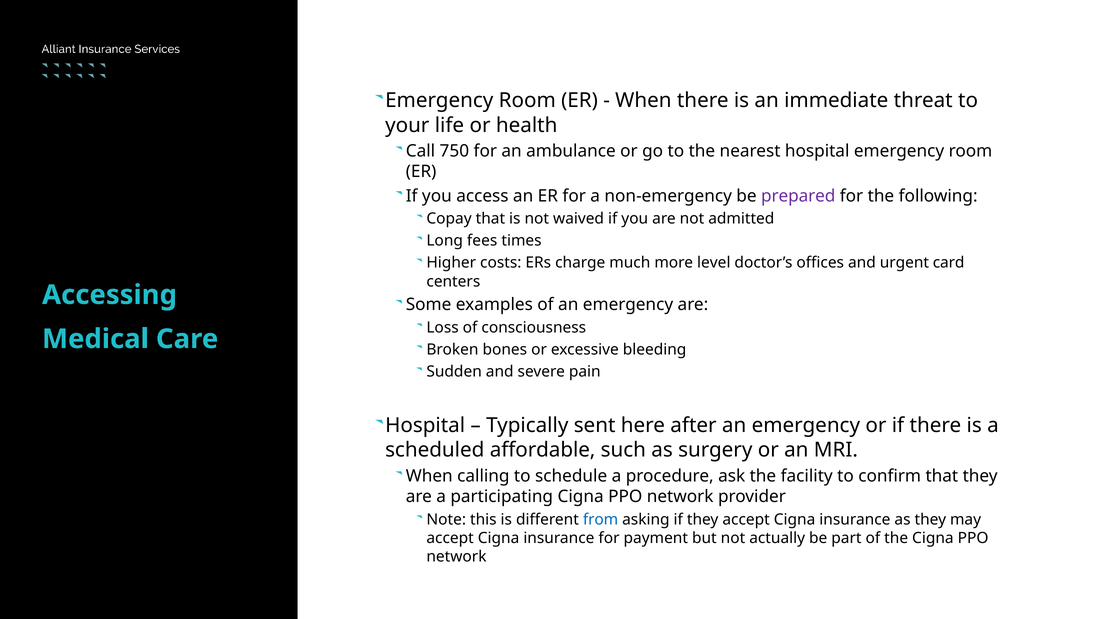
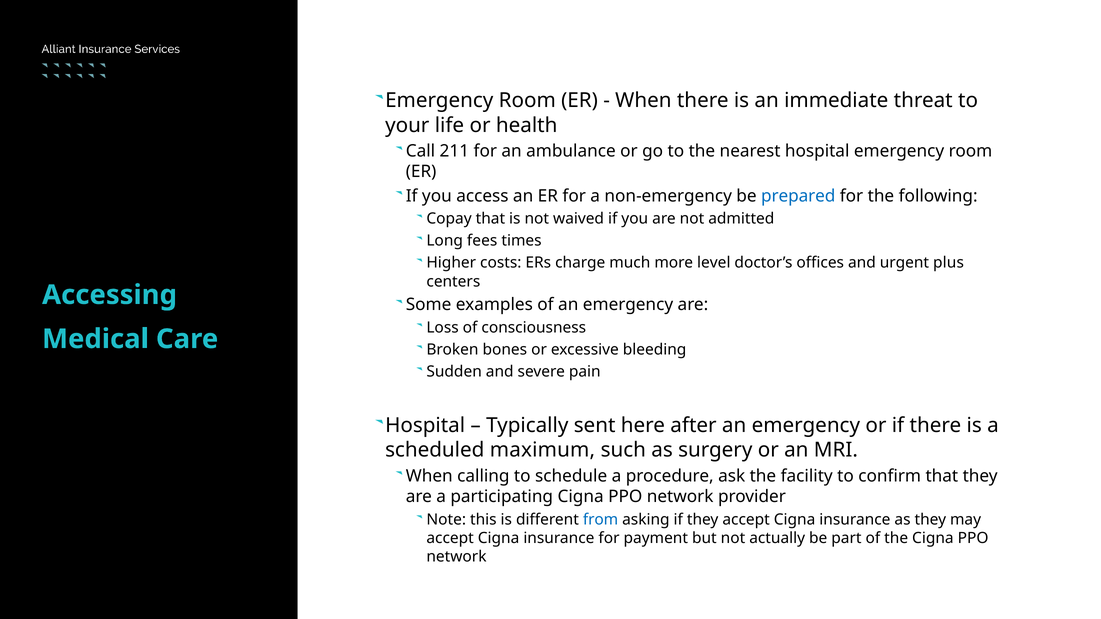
750: 750 -> 211 (454, 151)
prepared colour: purple -> blue (798, 196)
card: card -> plus (948, 263)
affordable: affordable -> maximum (542, 450)
